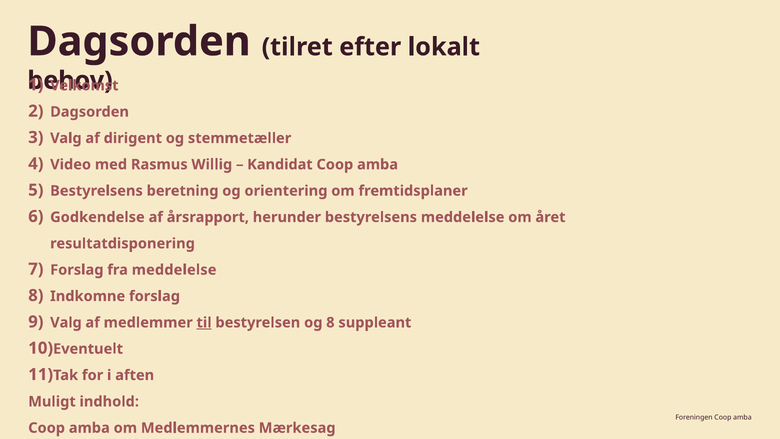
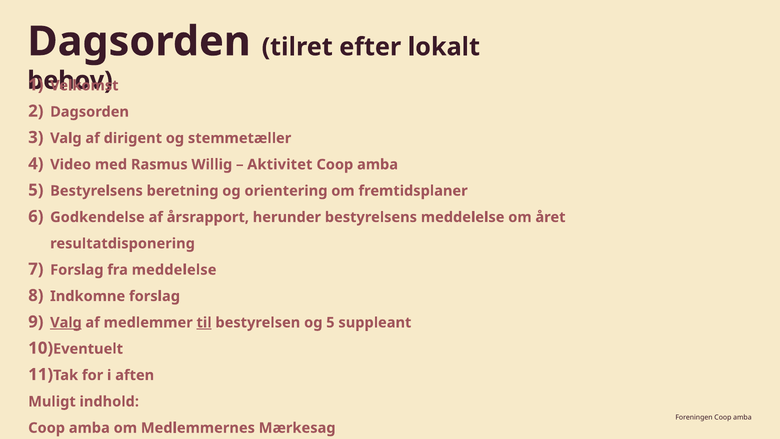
Kandidat: Kandidat -> Aktivitet (280, 164)
Valg underline: none -> present (66, 322)
og 8: 8 -> 5 (330, 322)
